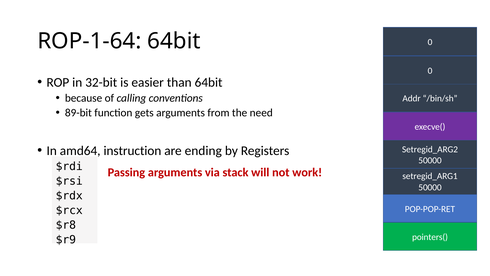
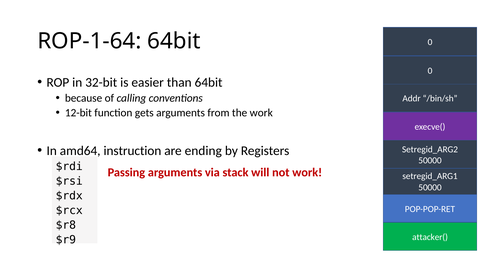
89-bit: 89-bit -> 12-bit (78, 113)
the need: need -> work (261, 113)
pointers(: pointers( -> attacker( (430, 237)
